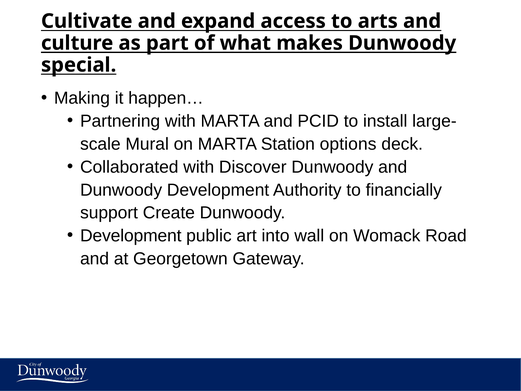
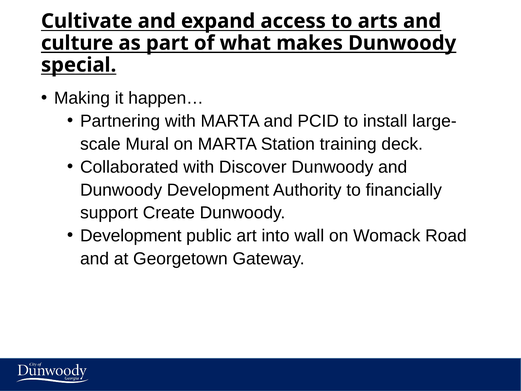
options: options -> training (348, 144)
